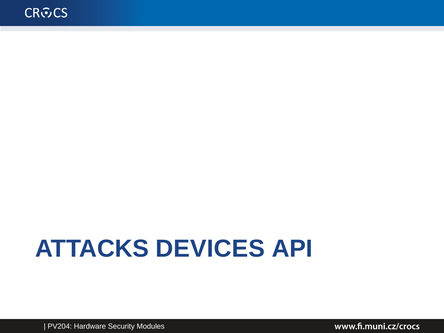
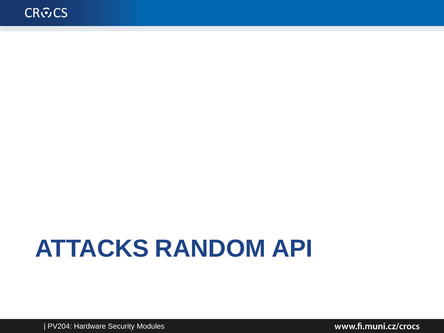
DEVICES: DEVICES -> RANDOM (210, 249)
